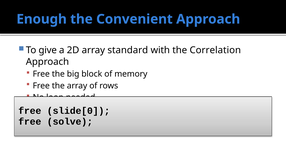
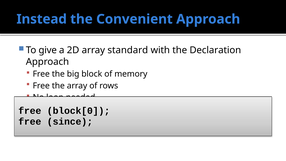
Enough: Enough -> Instead (42, 19)
Correlation: Correlation -> Declaration (215, 50)
slide[0: slide[0 -> block[0 (78, 111)
solve: solve -> since (70, 122)
